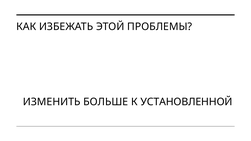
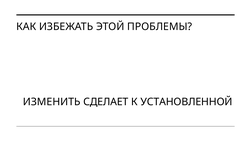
БОЛЬШЕ: БОЛЬШЕ -> СДЕЛАЕТ (106, 102)
